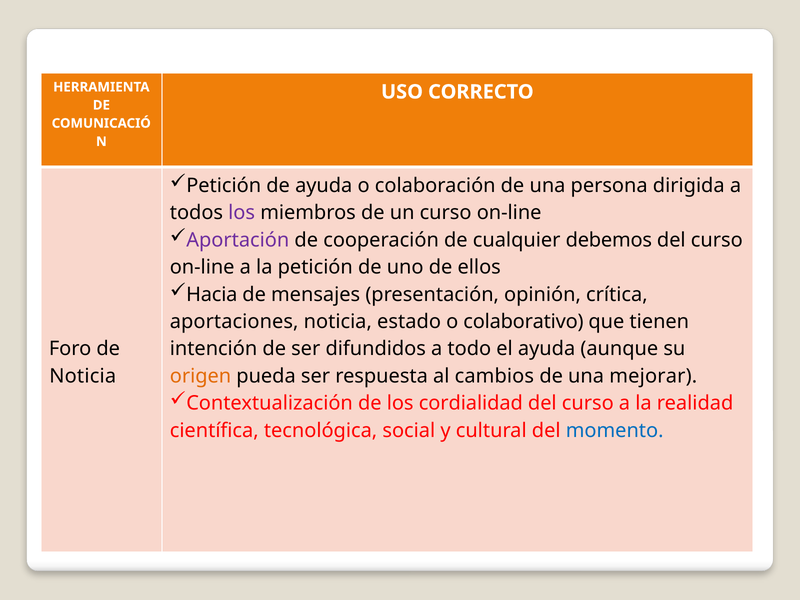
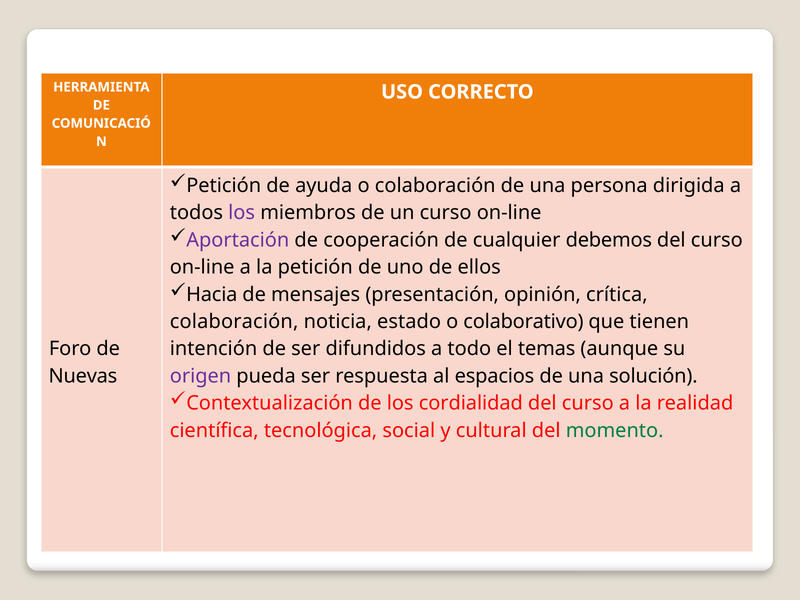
aportaciones: aportaciones -> colaboración (234, 322)
el ayuda: ayuda -> temas (547, 349)
Noticia: Noticia -> Nuevas (83, 376)
origen colour: orange -> purple (201, 376)
cambios: cambios -> espacios (494, 376)
mejorar: mejorar -> solución (653, 376)
momento colour: blue -> green (615, 431)
